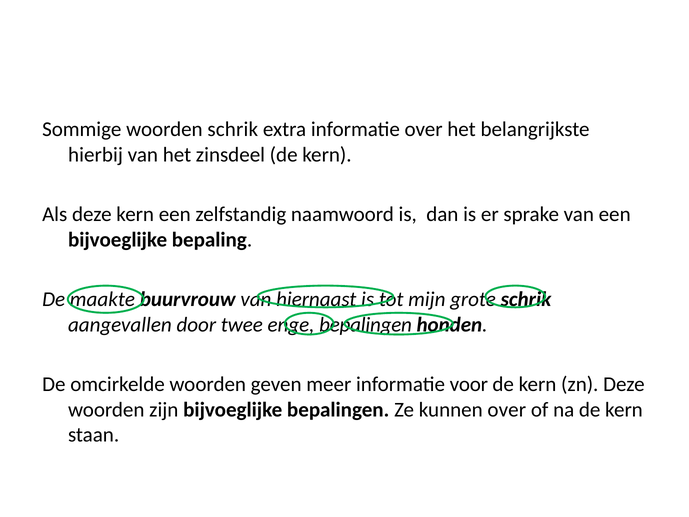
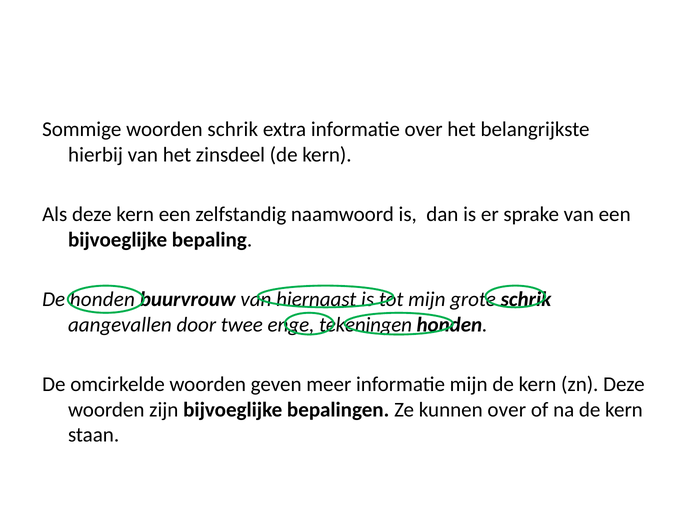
De maakte: maakte -> honden (102, 299)
enge bepalingen: bepalingen -> tekeningen (366, 325)
informatie voor: voor -> mijn (469, 384)
